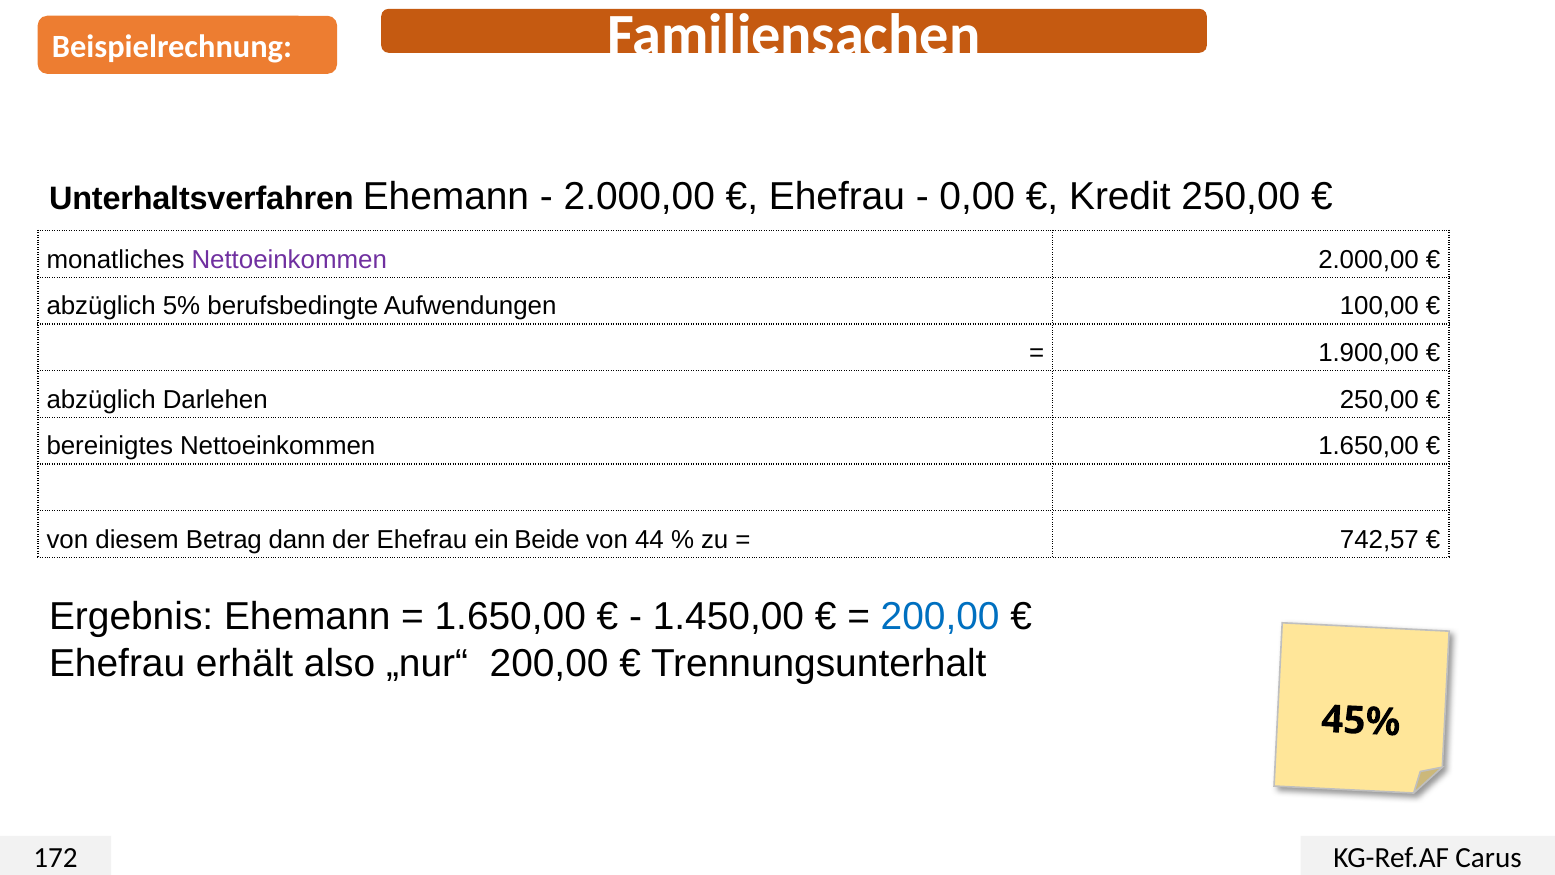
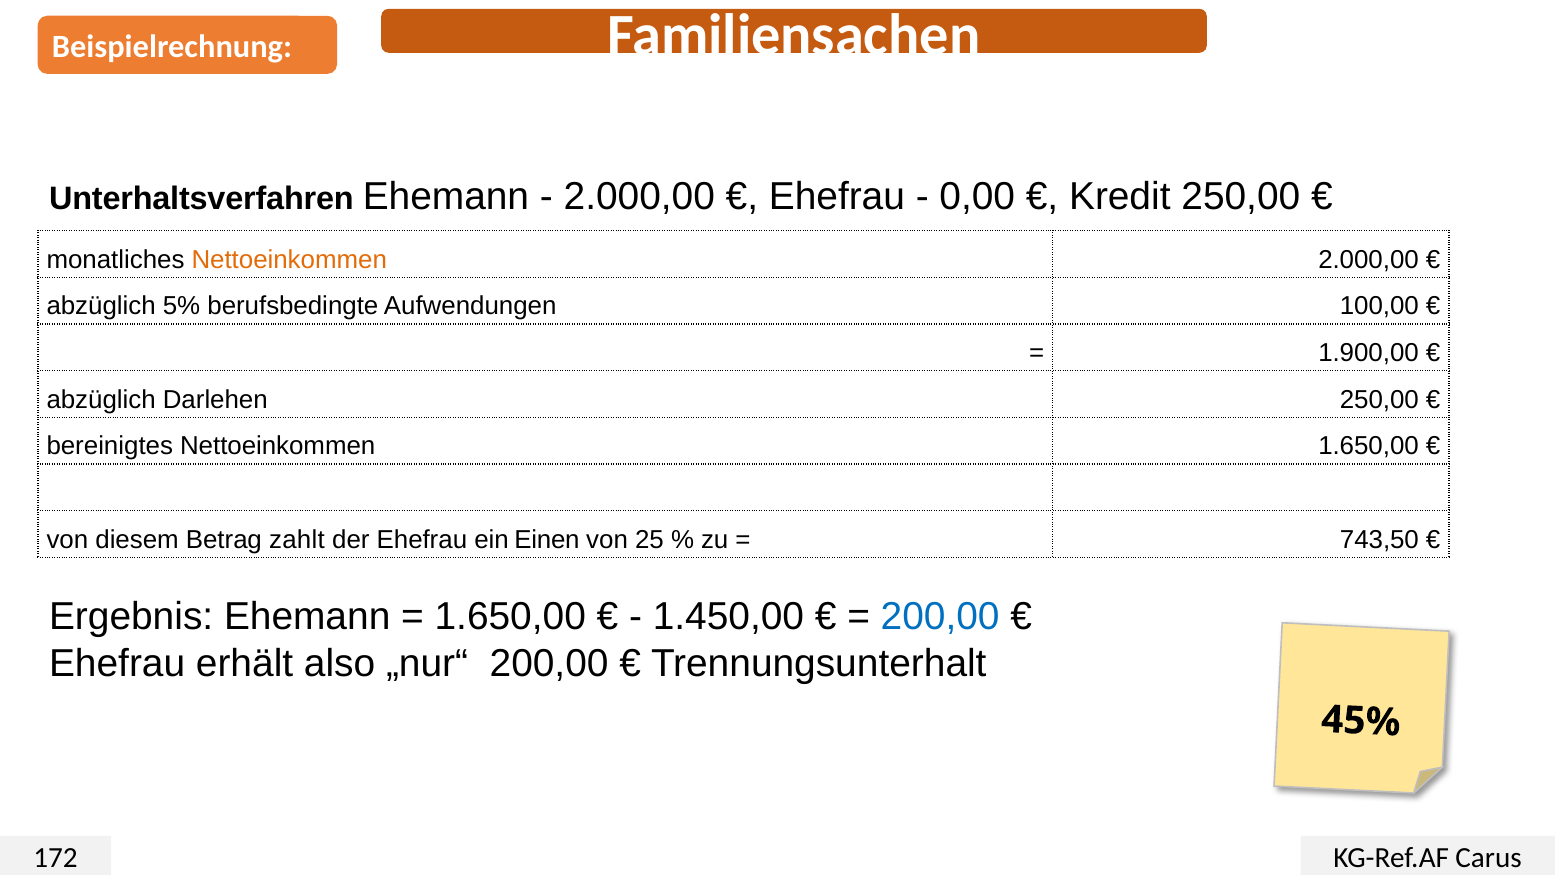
Nettoeinkommen colour: purple -> orange (289, 260)
dann: dann -> zahlt (297, 540)
Beide: Beide -> Einen (547, 540)
44: 44 -> 25 (649, 540)
742,57: 742,57 -> 743,50 (1379, 540)
